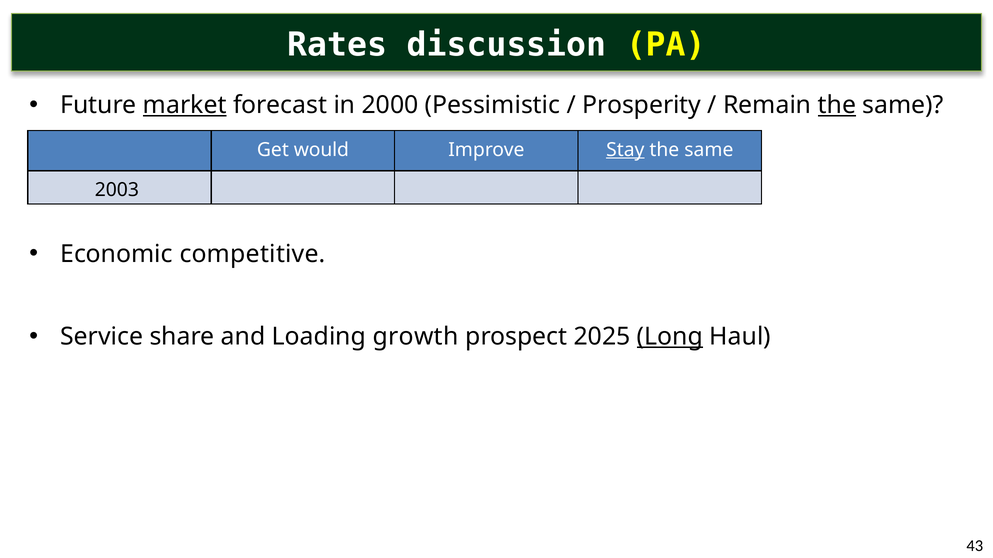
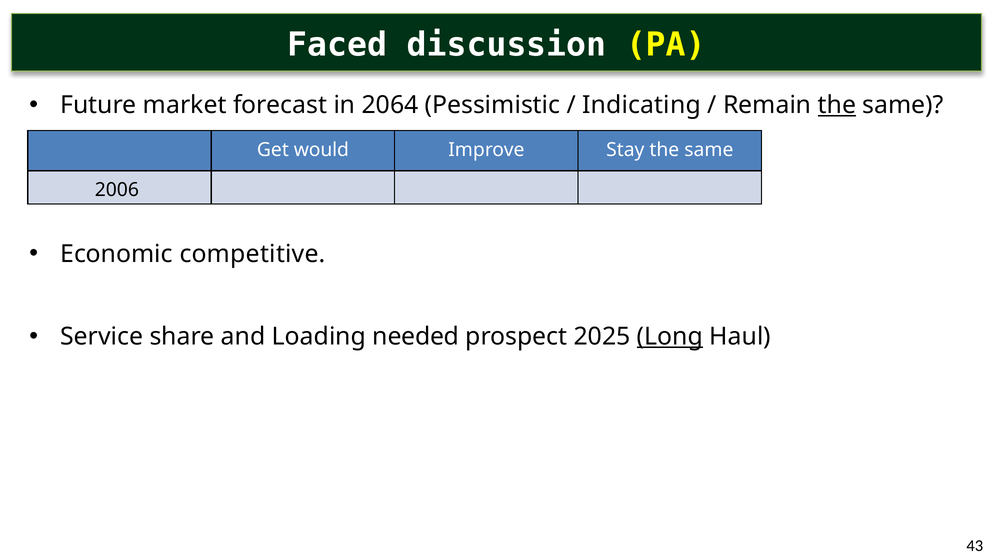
Rates: Rates -> Faced (337, 45)
market underline: present -> none (185, 105)
2000: 2000 -> 2064 (390, 105)
Prosperity: Prosperity -> Indicating (641, 105)
Stay underline: present -> none (625, 150)
2003: 2003 -> 2006 (117, 190)
growth: growth -> needed (416, 337)
